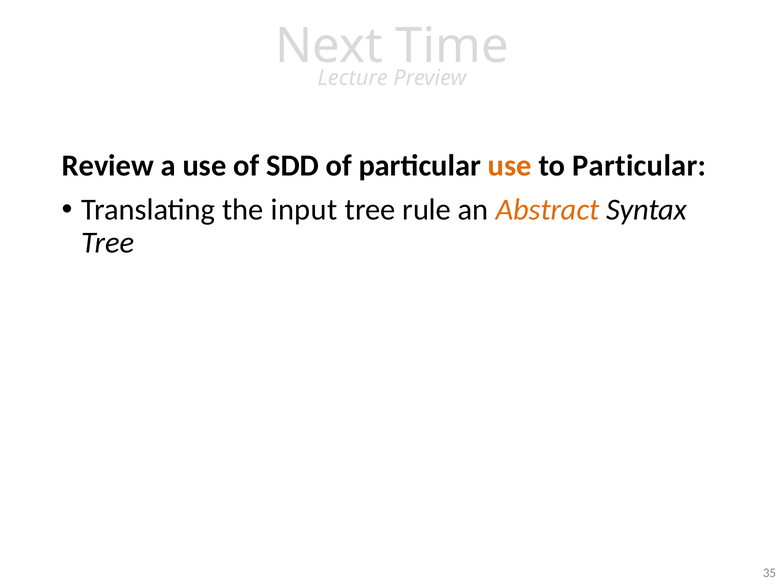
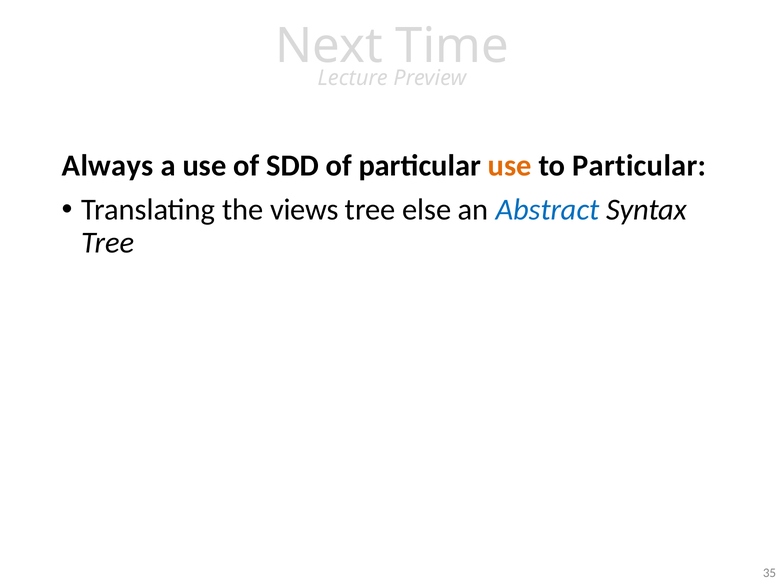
Review: Review -> Always (108, 166)
input: input -> views (304, 210)
rule: rule -> else (427, 210)
Abstract colour: orange -> blue (547, 210)
